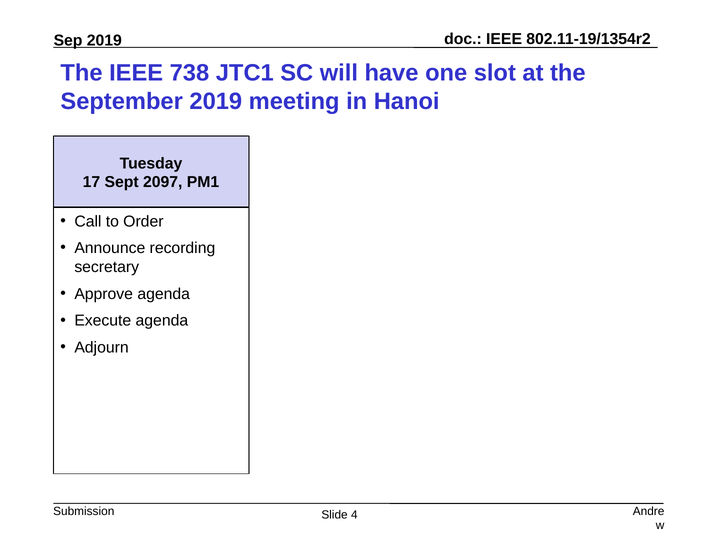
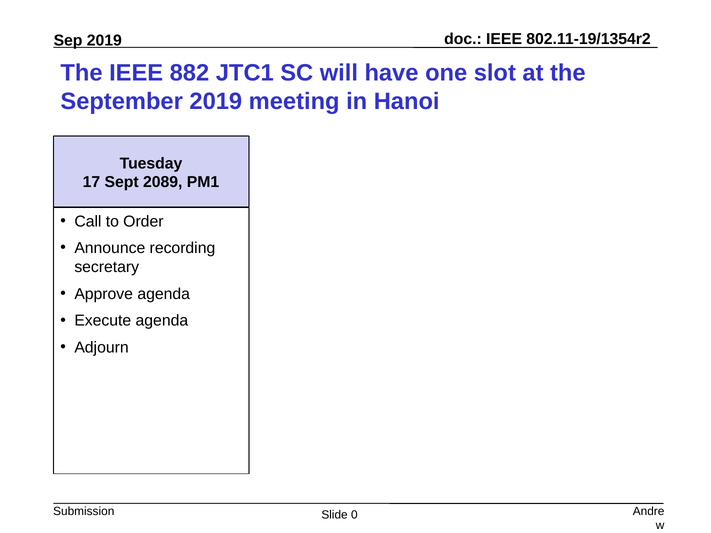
738: 738 -> 882 (189, 73)
2097: 2097 -> 2089 (163, 182)
4: 4 -> 0 (354, 515)
